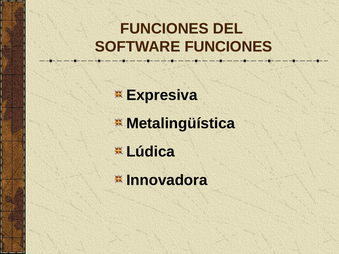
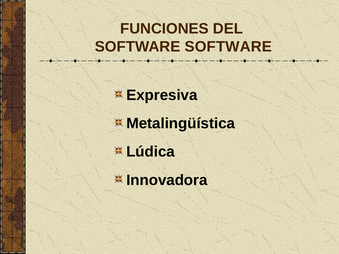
SOFTWARE FUNCIONES: FUNCIONES -> SOFTWARE (228, 47)
